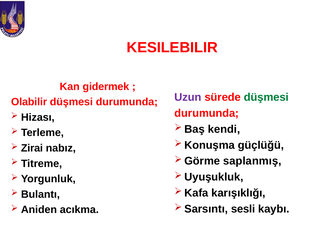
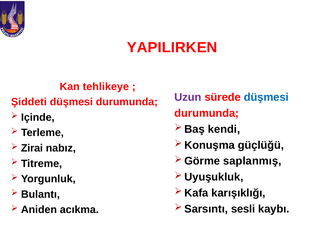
KESILEBILIR: KESILEBILIR -> YAPILIRKEN (172, 48)
gidermek: gidermek -> tehlikeye (106, 87)
düşmesi colour: green -> blue (266, 97)
Olabilir: Olabilir -> Şiddeti (29, 102)
Hizası: Hizası -> Içinde (38, 117)
